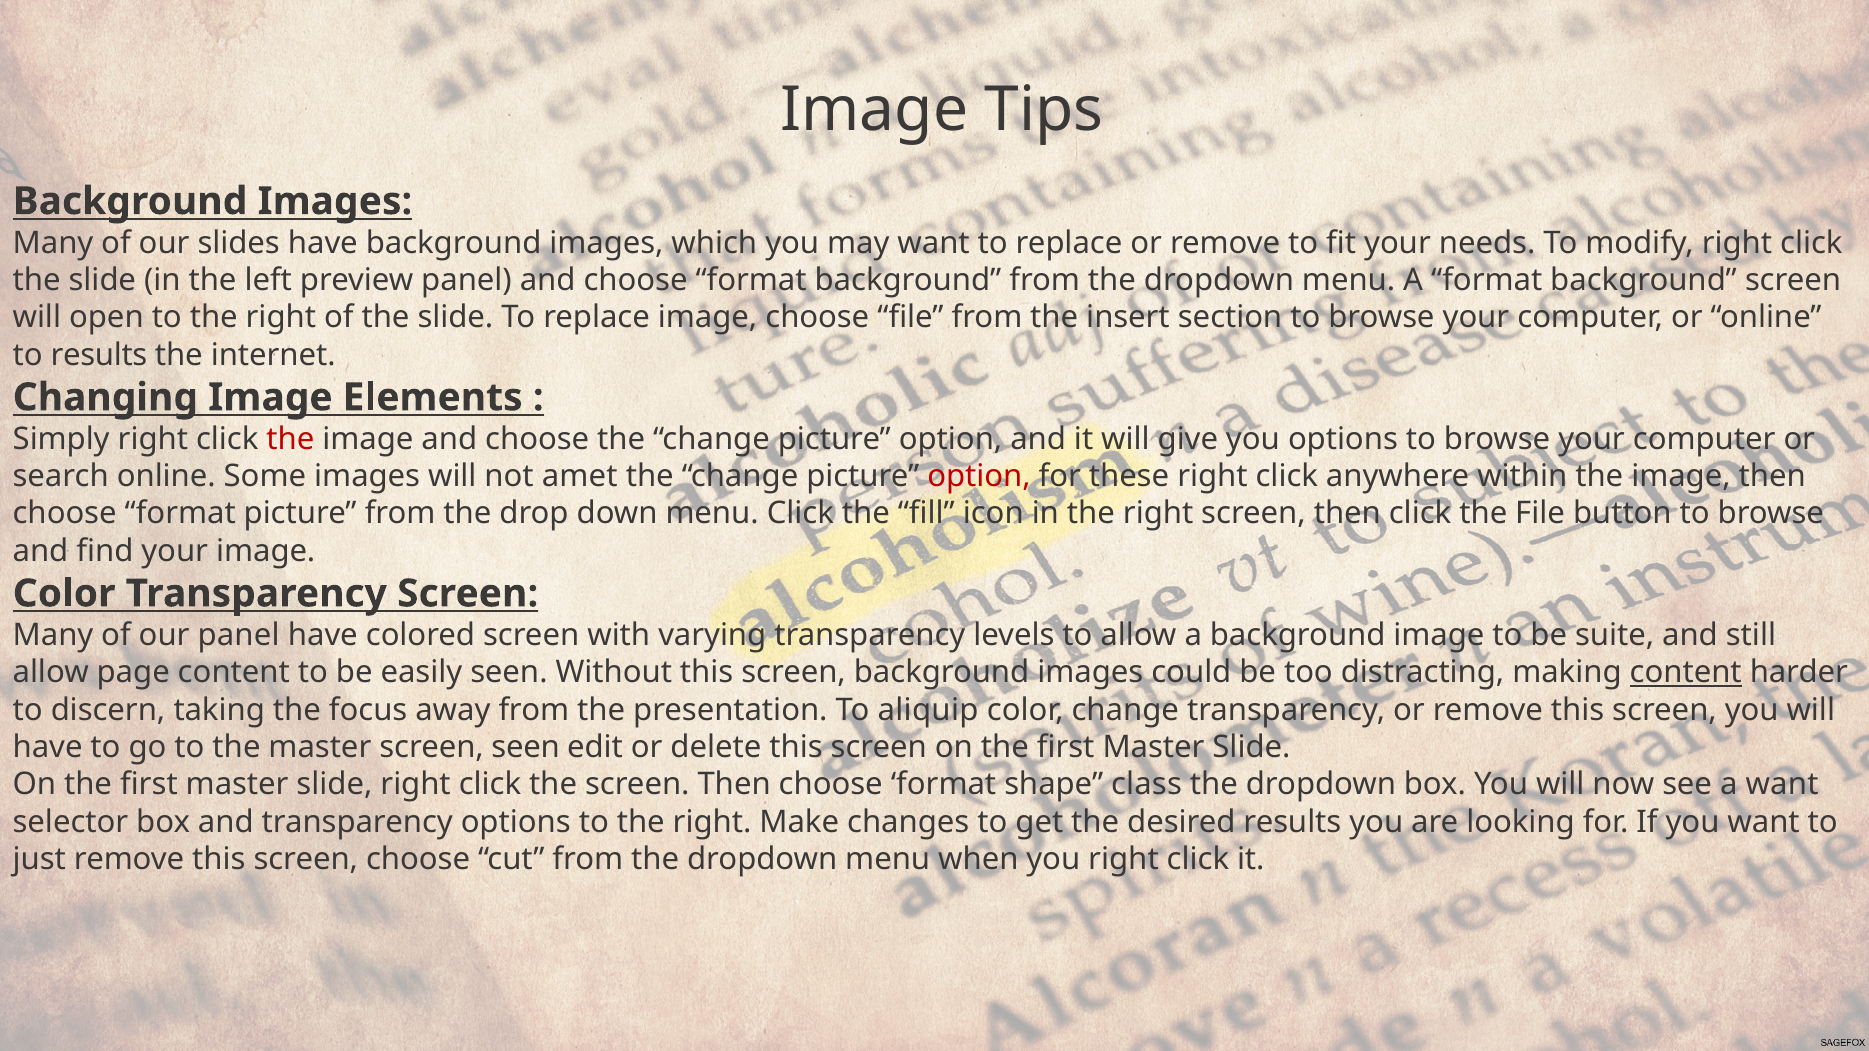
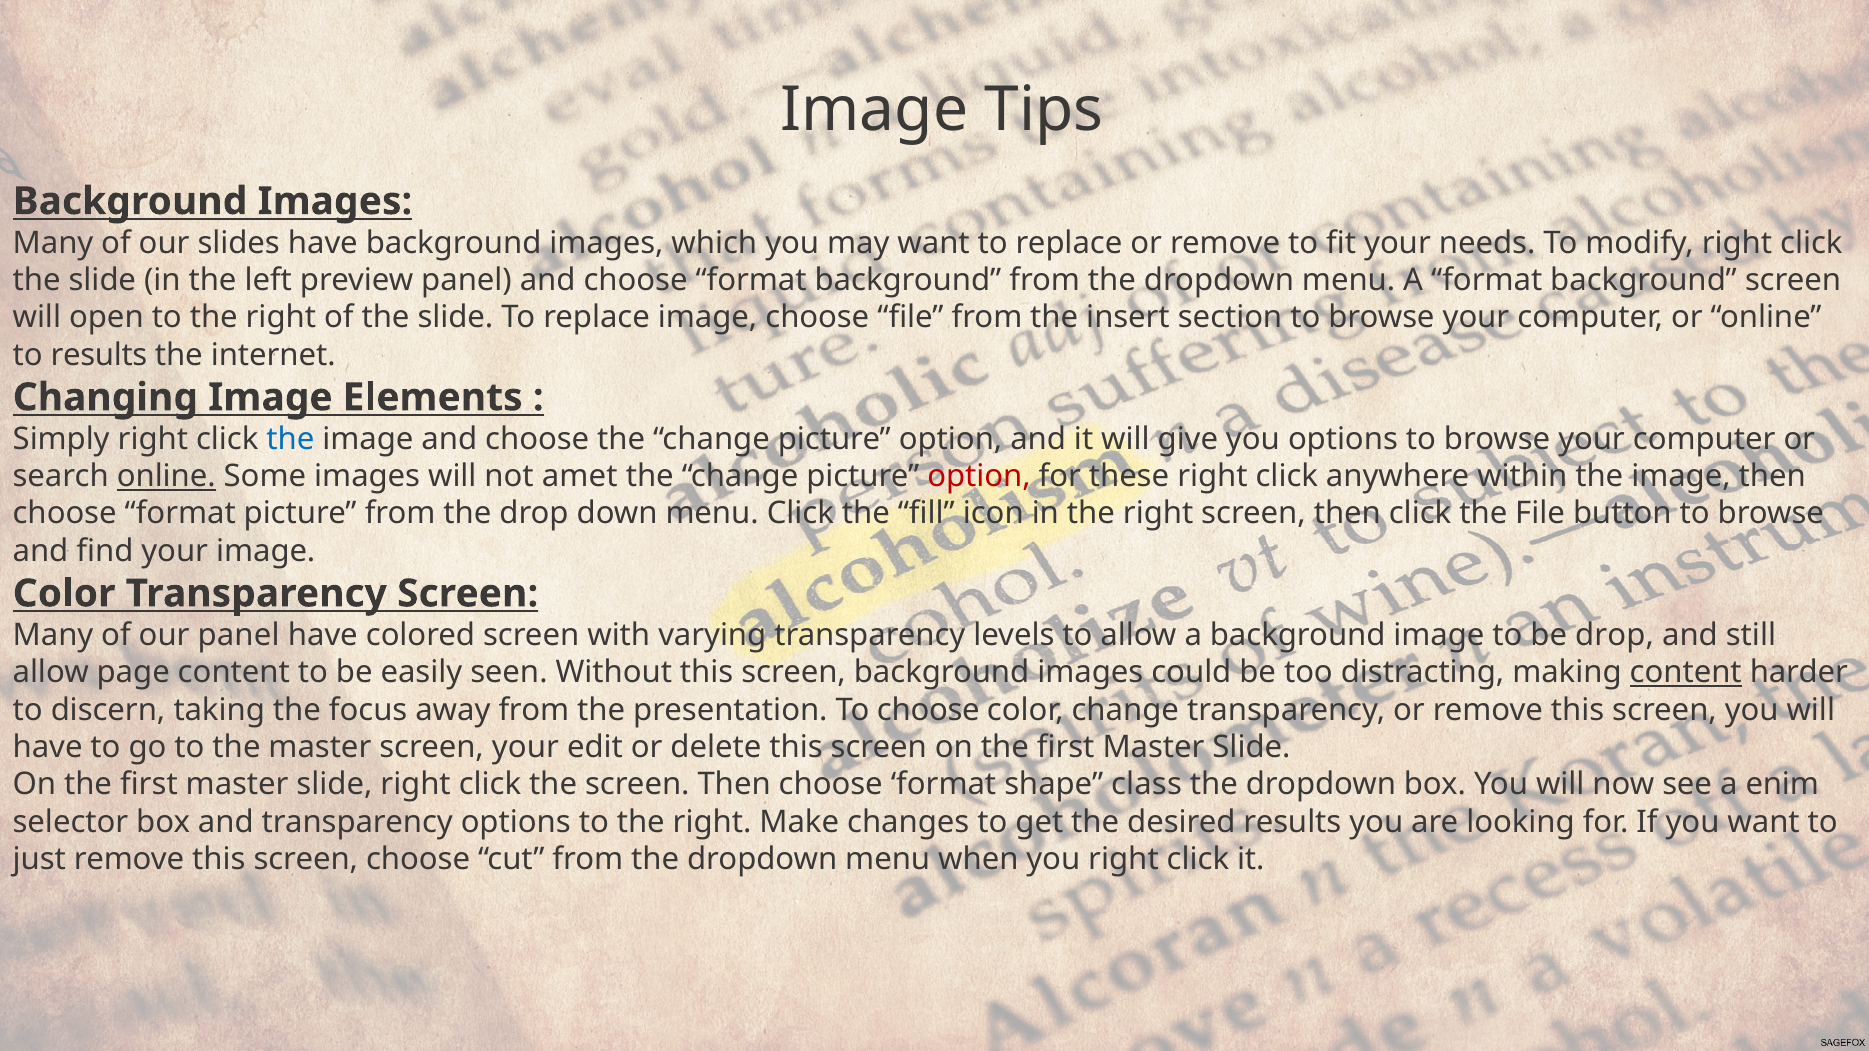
the colour: red -> blue (290, 439)
online underline: none -> present (166, 476)
be suite: suite -> drop (1615, 635)
To aliquip: aliquip -> choose (928, 710)
screen seen: seen -> your (525, 747)
a want: want -> enim (1782, 785)
